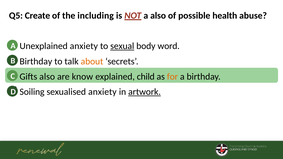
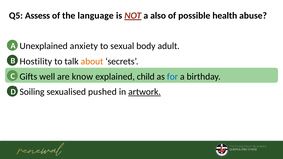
Create: Create -> Assess (37, 16)
including: including -> language (96, 16)
sexual underline: present -> none (122, 46)
word: word -> adult (169, 46)
Birthday: Birthday -> Hostility (36, 61)
Gifts also: also -> well (47, 77)
for colour: orange -> blue (172, 77)
sexualised anxiety: anxiety -> pushed (102, 92)
